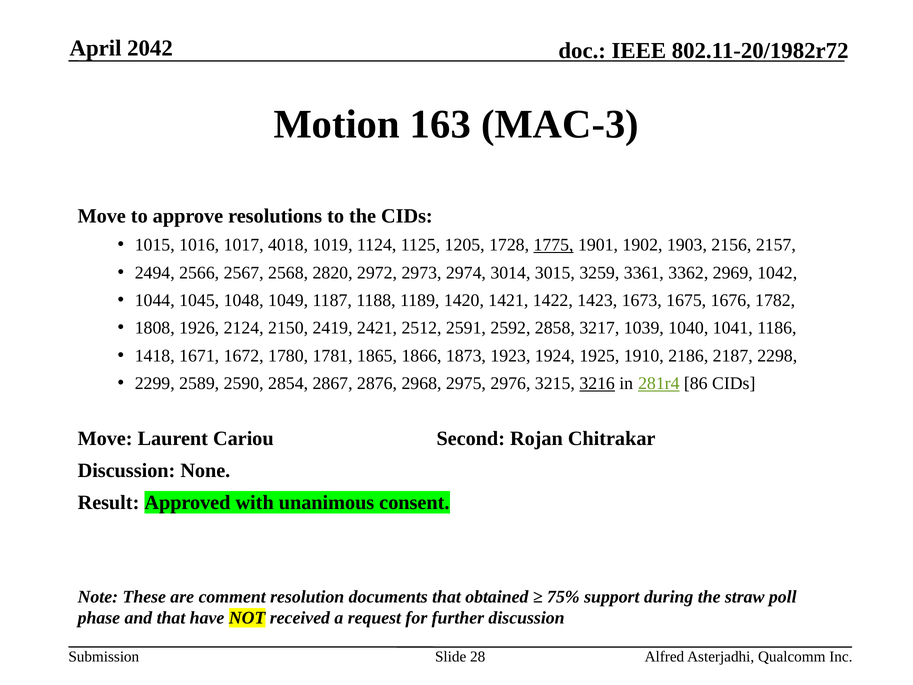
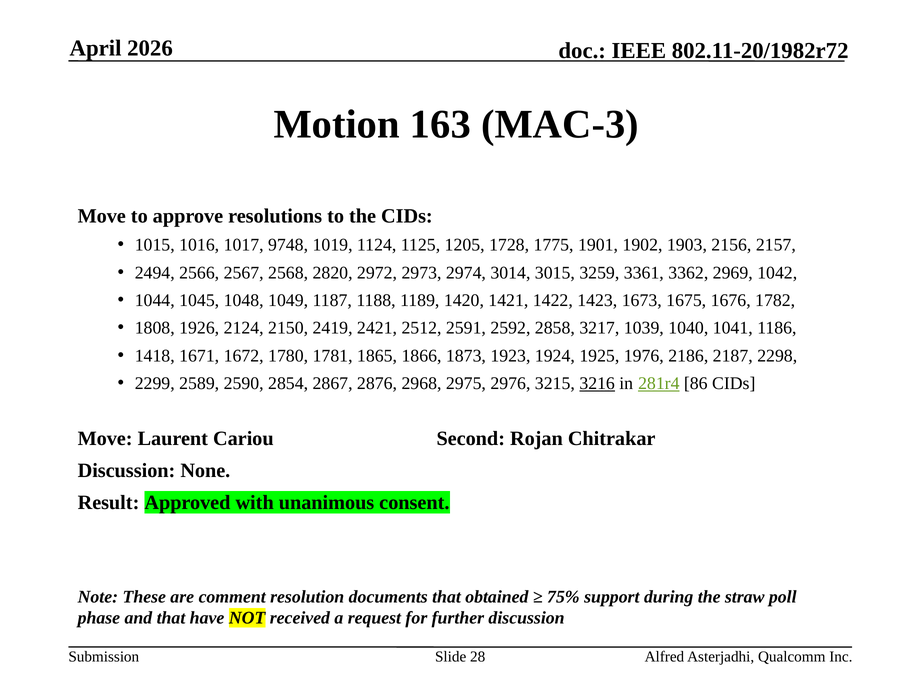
2042: 2042 -> 2026 (150, 48)
4018: 4018 -> 9748 (288, 245)
1775 underline: present -> none (554, 245)
1910: 1910 -> 1976 (644, 356)
